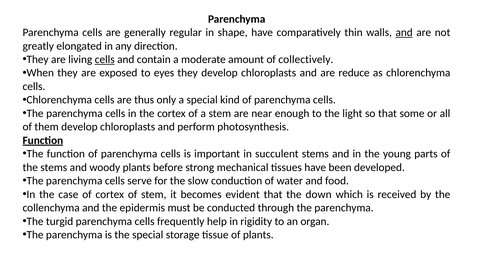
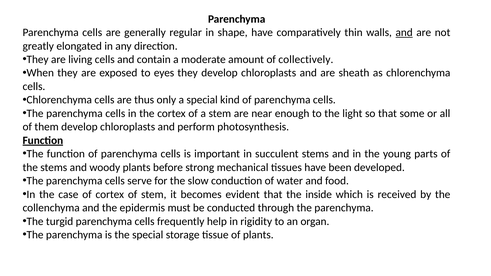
cells underline: present -> none (105, 59)
reduce: reduce -> sheath (354, 73)
down: down -> inside (319, 194)
